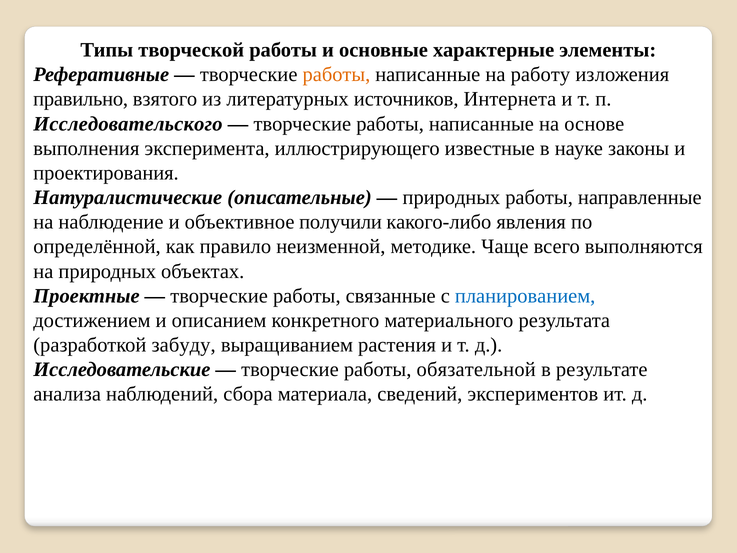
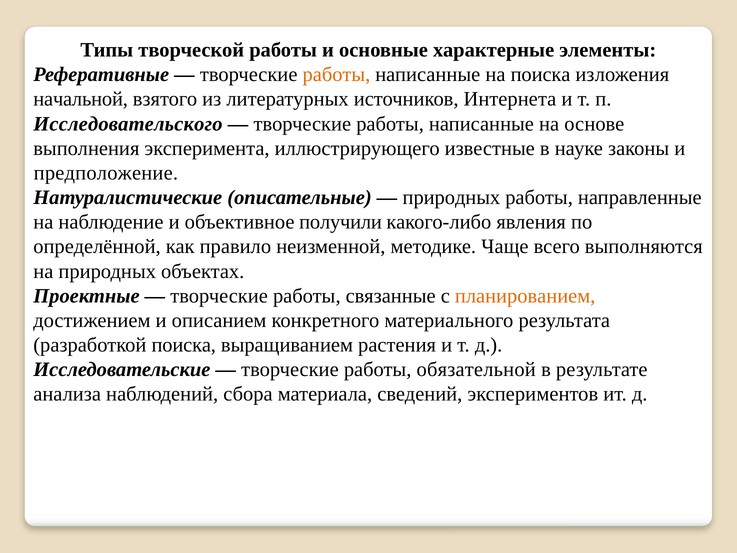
на работу: работу -> поиска (541, 75)
правильно: правильно -> начальной (81, 99)
проектирования: проектирования -> предположение (106, 173)
планированием colour: blue -> orange (525, 296)
разработкой забуду: забуду -> поиска (184, 345)
